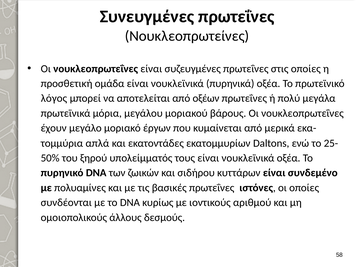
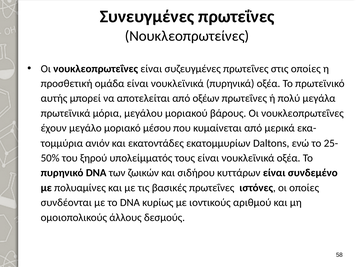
λόγος: λόγος -> αυτής (54, 98)
έργων: έργων -> μέσου (157, 128)
απλά: απλά -> ανιόν (97, 143)
